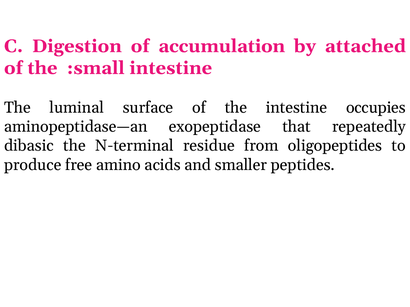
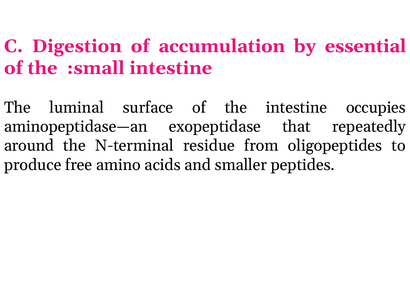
attached: attached -> essential (366, 46)
dibasic: dibasic -> around (29, 146)
